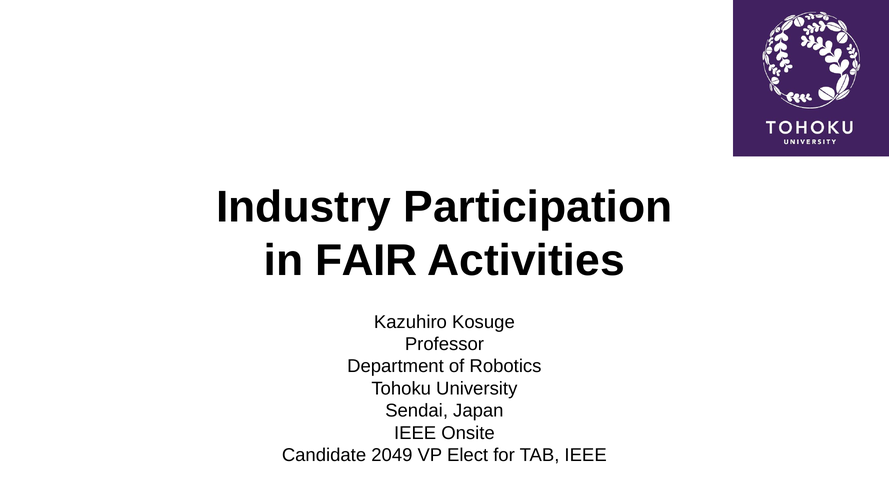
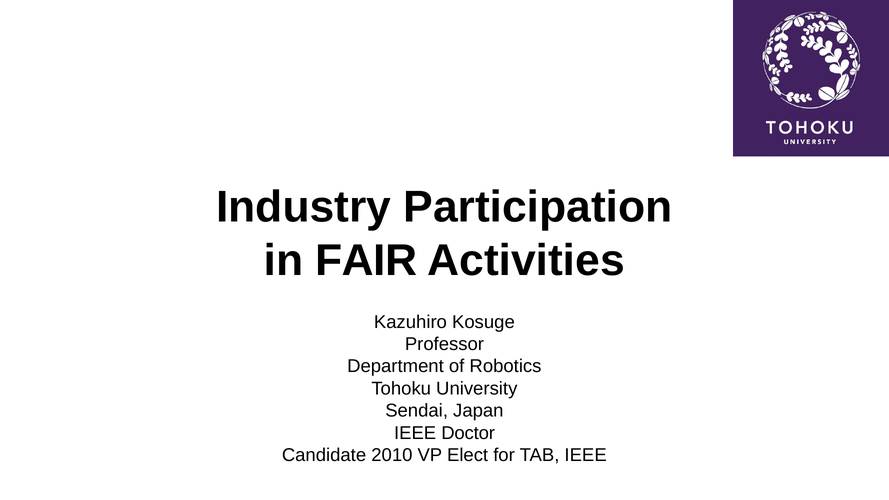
Onsite: Onsite -> Doctor (468, 433)
2049: 2049 -> 2010 (392, 455)
